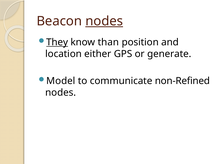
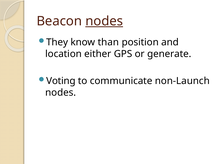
They underline: present -> none (57, 42)
Model: Model -> Voting (61, 81)
non-Refined: non-Refined -> non-Launch (182, 81)
